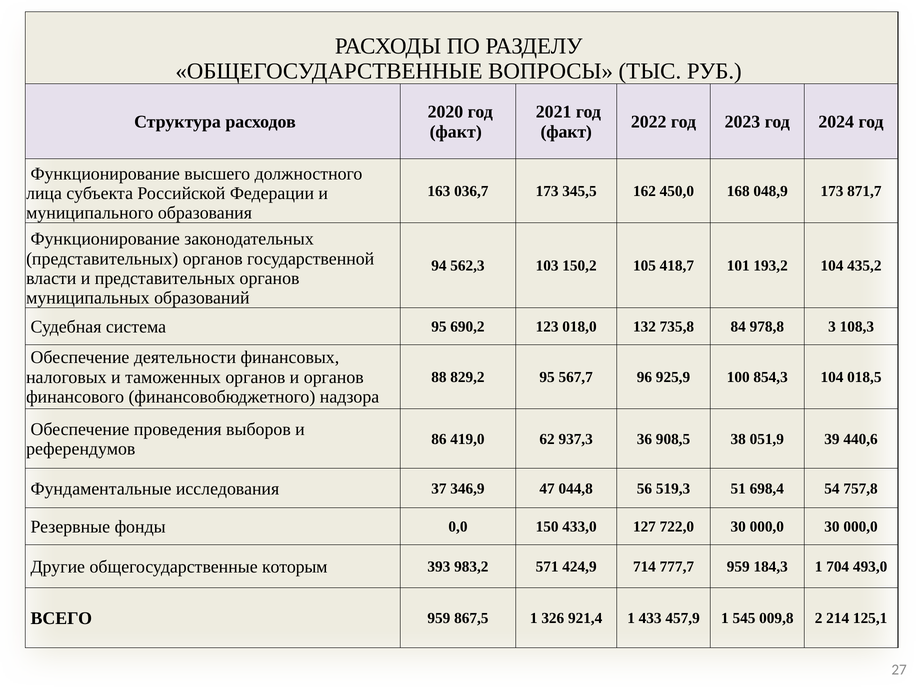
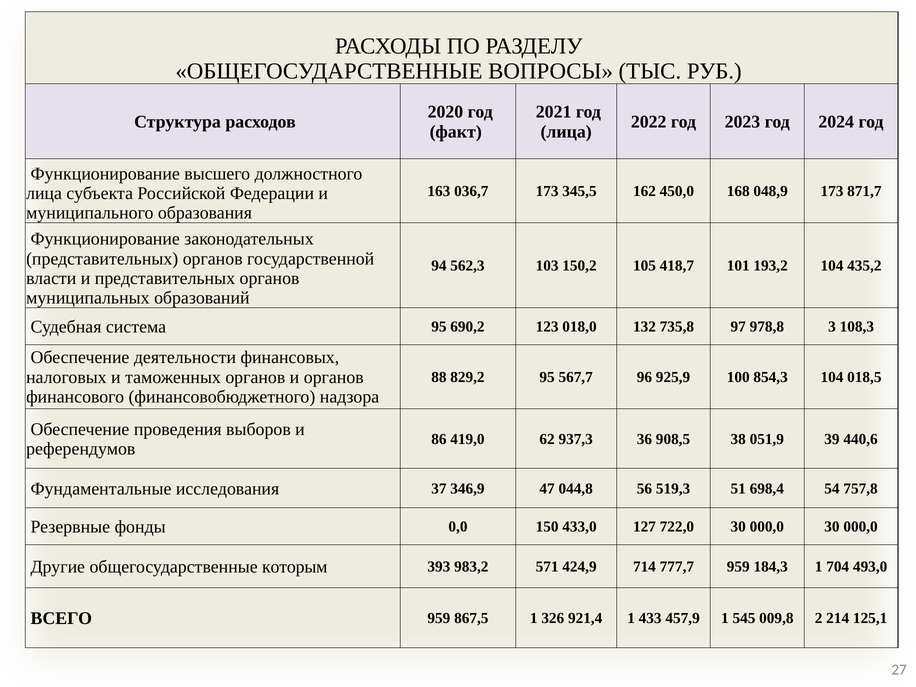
факт: факт -> лица (566, 132)
84: 84 -> 97 (738, 327)
